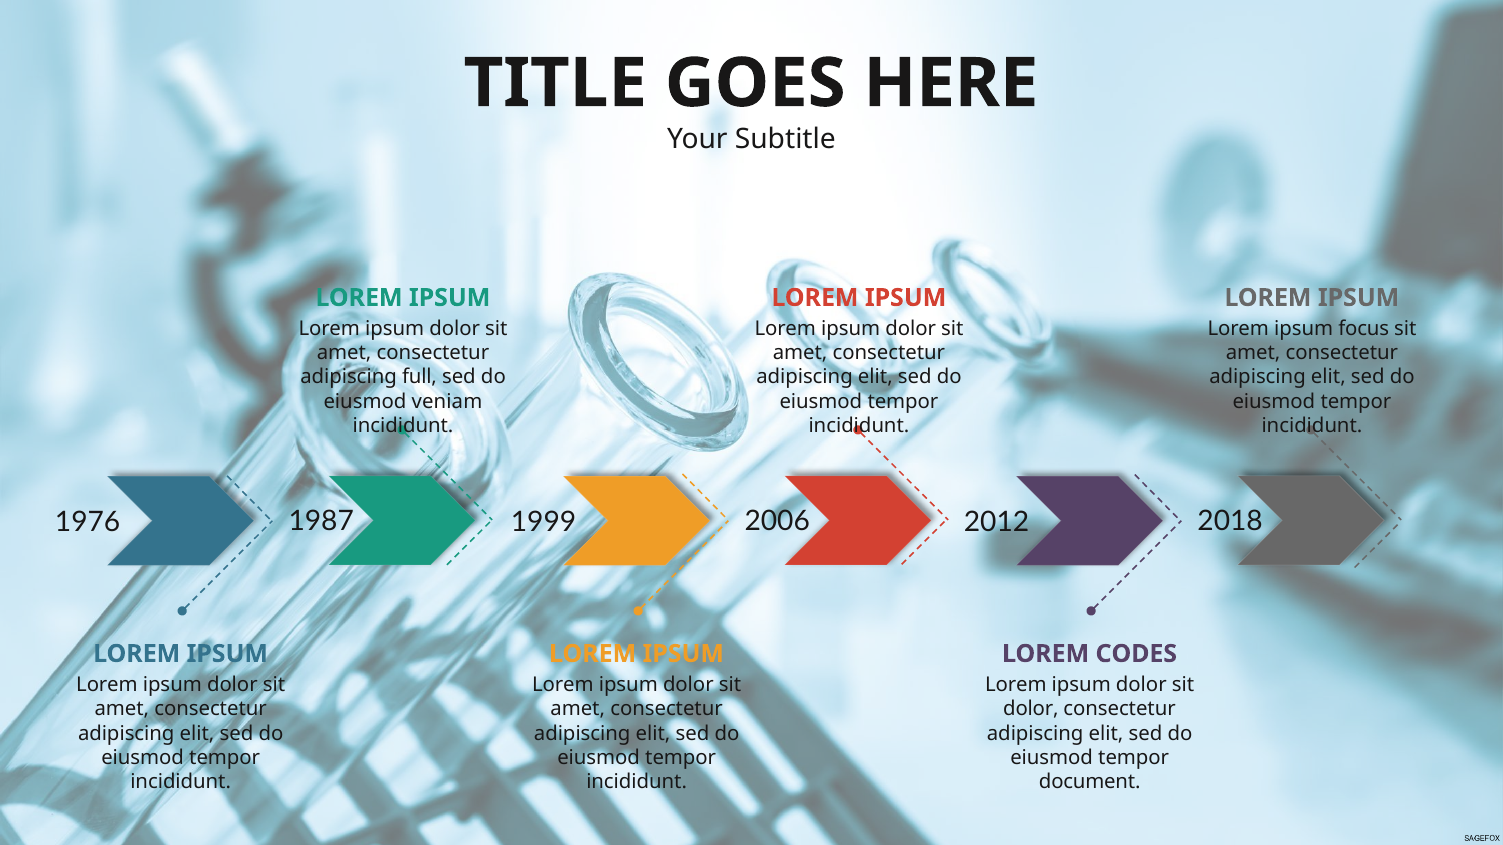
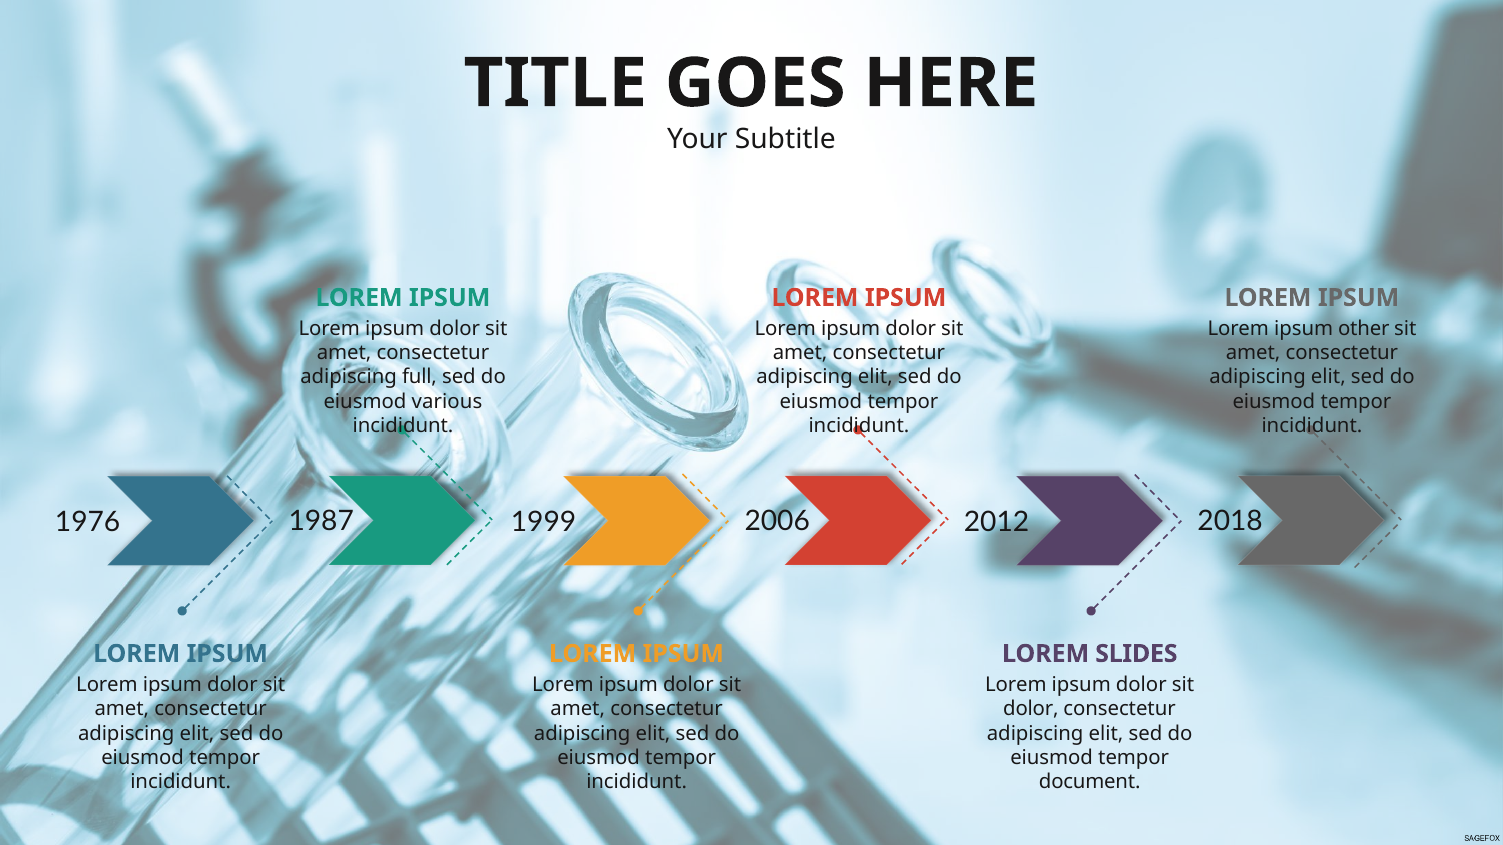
focus: focus -> other (1364, 329)
veniam: veniam -> various (447, 402)
CODES: CODES -> SLIDES (1136, 654)
